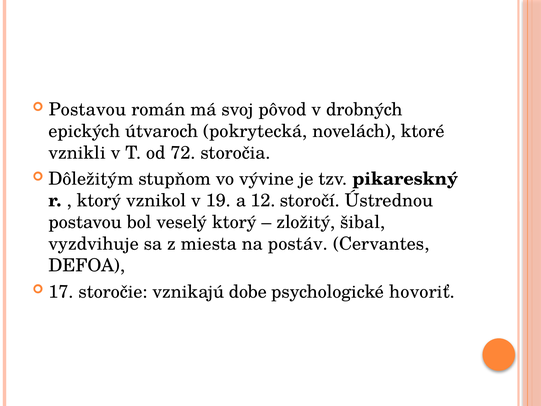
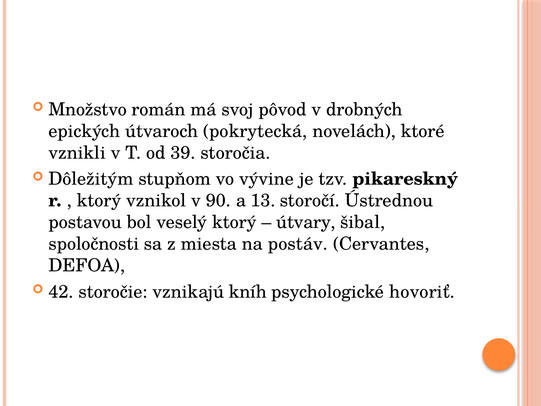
Postavou: Postavou -> Množstvo (88, 109)
72: 72 -> 39 (183, 153)
19: 19 -> 90 (218, 200)
12: 12 -> 13 (263, 200)
zložitý: zložitý -> útvary (306, 222)
vyzdvihuje: vyzdvihuje -> spoločnosti (94, 244)
17: 17 -> 42 (61, 292)
dobe: dobe -> kníh (248, 292)
